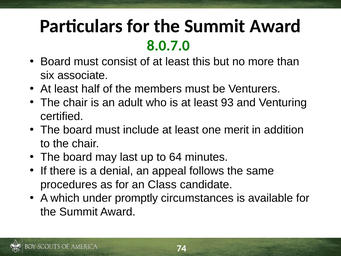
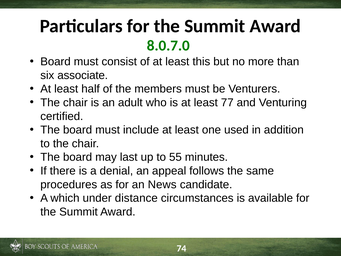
93: 93 -> 77 (227, 102)
merit: merit -> used (236, 130)
64: 64 -> 55 (175, 157)
Class: Class -> News (162, 184)
promptly: promptly -> distance (136, 198)
